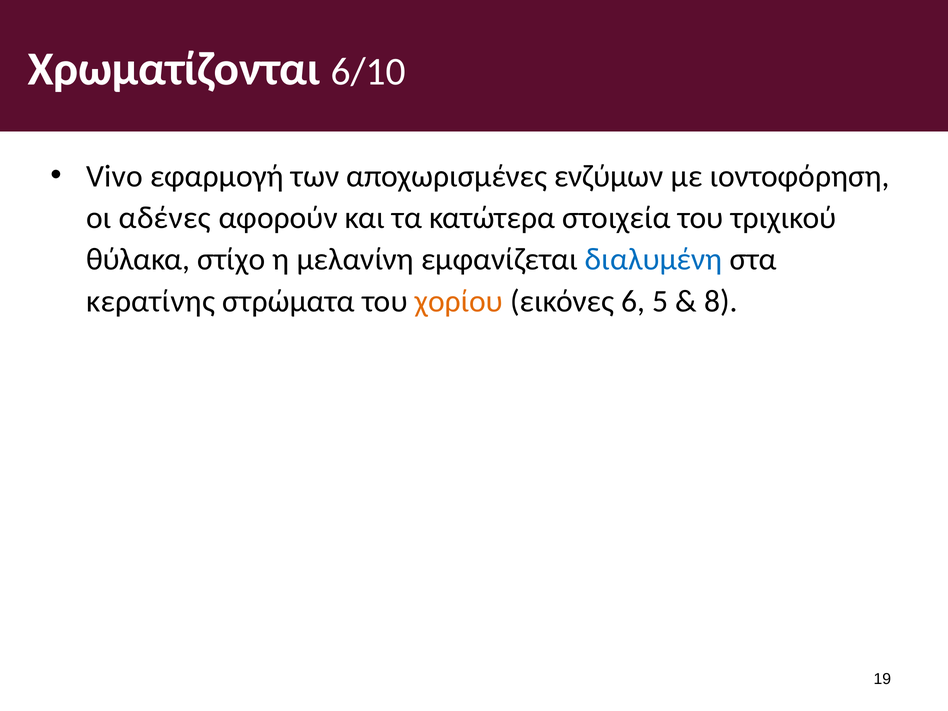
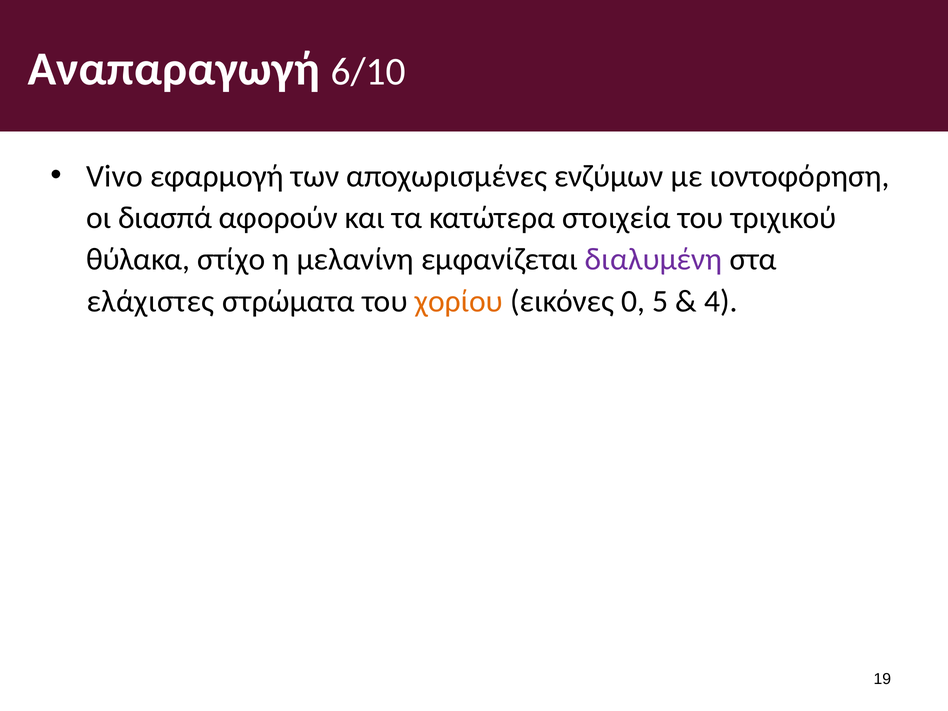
Χρωματίζονται: Χρωματίζονται -> Αναπαραγωγή (174, 69)
αδένες: αδένες -> διασπά (165, 218)
διαλυμένη colour: blue -> purple (654, 260)
κερατίνης: κερατίνης -> ελάχιστες (150, 301)
6: 6 -> 0 (633, 301)
8: 8 -> 4 (721, 301)
